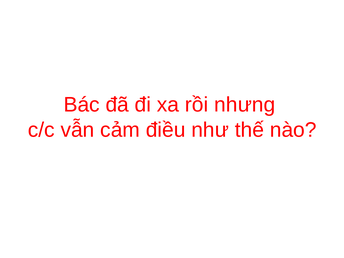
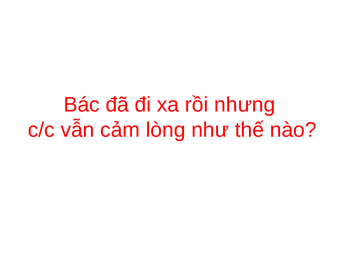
điều: điều -> lòng (166, 130)
